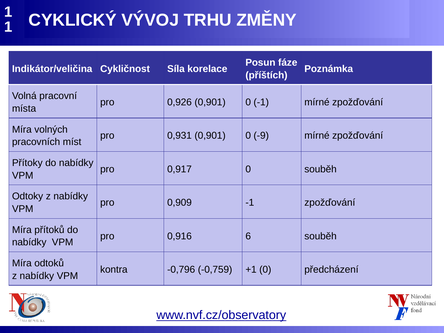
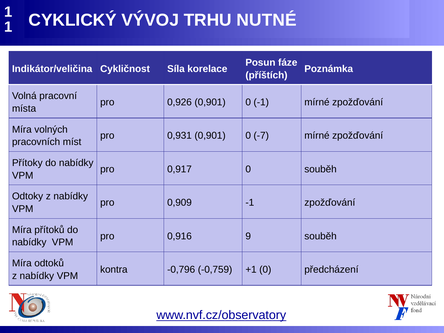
ZMĚNY: ZMĚNY -> NUTNÉ (266, 20)
-9: -9 -> -7 (261, 136)
6: 6 -> 9 (248, 236)
